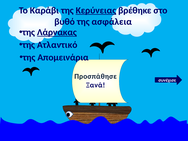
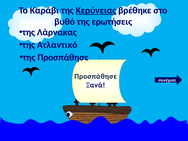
ασφάλεια: ασφάλεια -> ερωτήσεις (112, 22)
Λάρνακας underline: present -> none (57, 32)
της Απομεινάρια: Απομεινάρια -> Προσπάθησε (63, 57)
